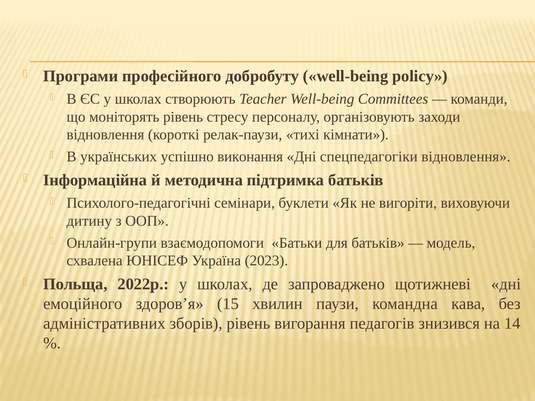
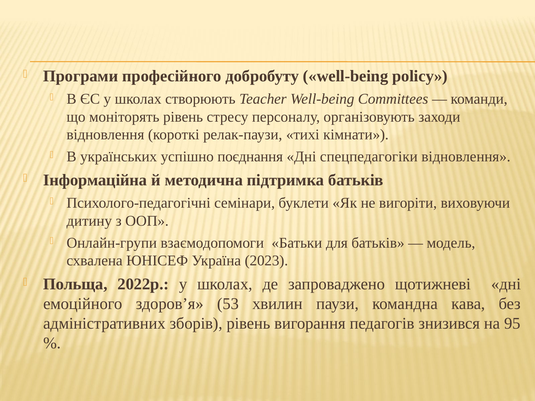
виконання: виконання -> поєднання (250, 157)
15: 15 -> 53 (228, 304)
14: 14 -> 95 (512, 324)
